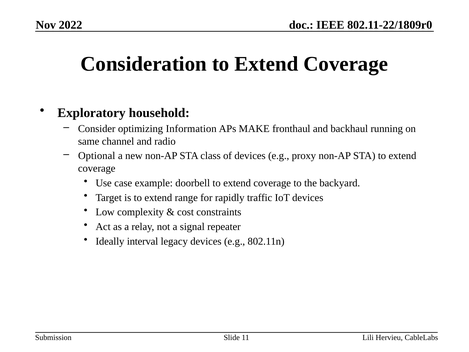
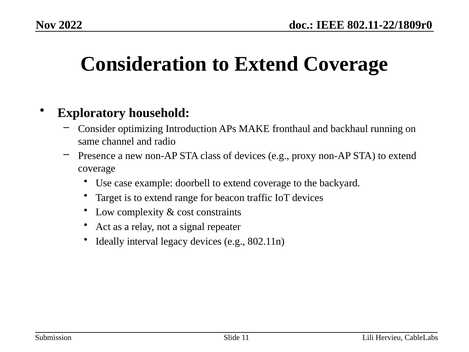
Information: Information -> Introduction (191, 129)
Optional: Optional -> Presence (97, 156)
rapidly: rapidly -> beacon (230, 197)
